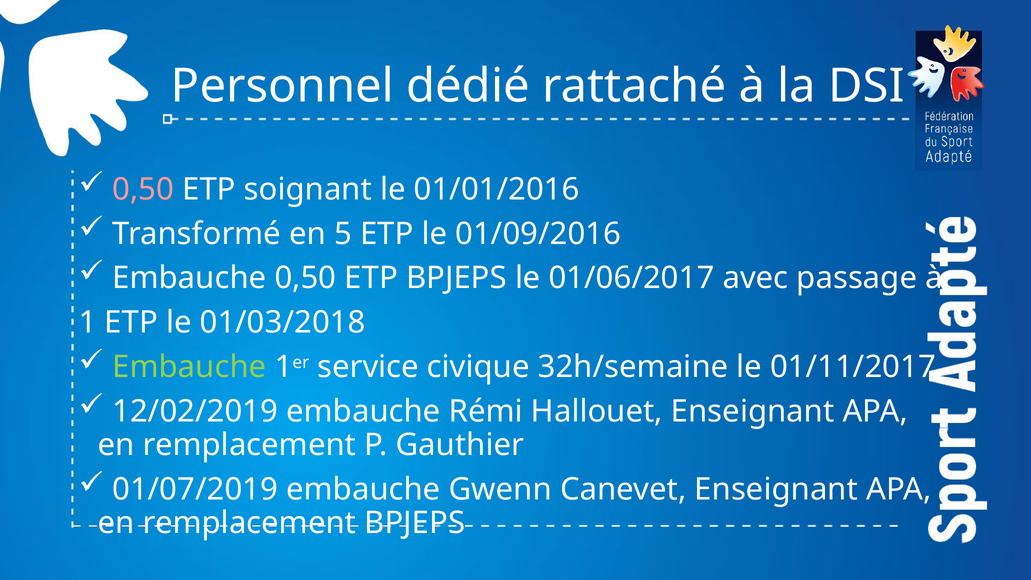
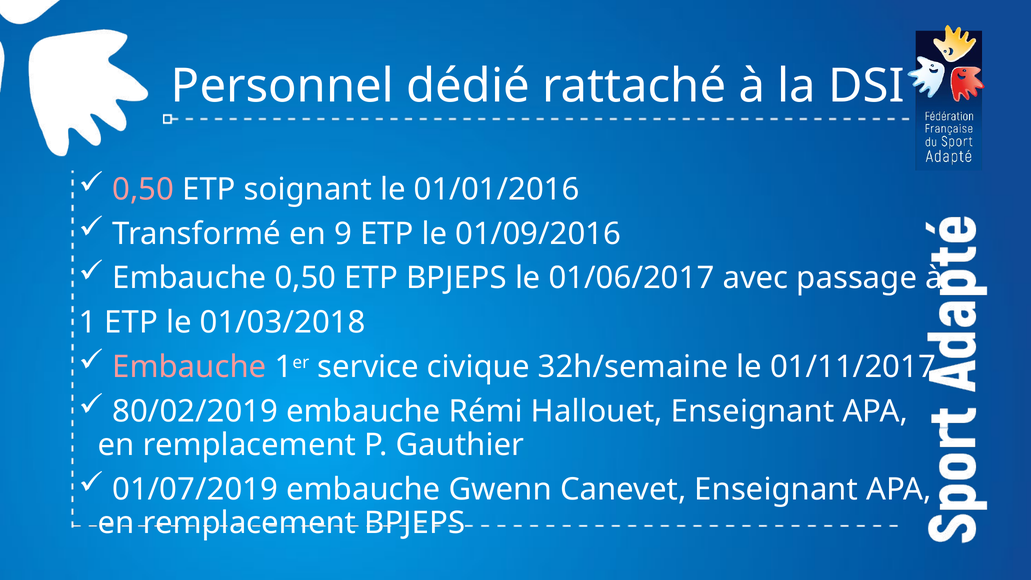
5: 5 -> 9 (343, 234)
Embauche colour: light green -> pink (189, 367)
12/02/2019: 12/02/2019 -> 80/02/2019 (195, 411)
